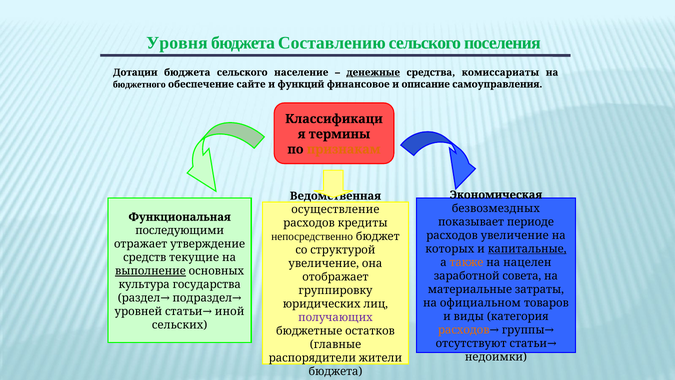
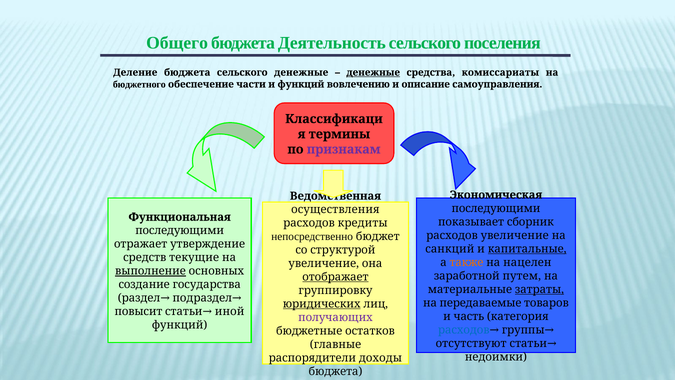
Уровня: Уровня -> Общего (177, 43)
Составлению: Составлению -> Деятельность (332, 43)
Дотации: Дотации -> Деление (135, 72)
сельского население: население -> денежные (301, 72)
сайте: сайте -> части (251, 84)
финансовое: финансовое -> вовлечению (358, 84)
признакам colour: orange -> purple (344, 149)
безвозмездных: безвозмездных -> последующими (496, 208)
осуществление: осуществление -> осуществления (335, 209)
периоде: периоде -> сборник (530, 222)
которых: которых -> санкций (450, 249)
совета: совета -> путем (522, 276)
отображает underline: none -> present (335, 277)
культура: культура -> создание (144, 284)
затраты underline: none -> present (539, 289)
официальном: официальном -> передаваемые (481, 303)
юридических underline: none -> present (322, 304)
уровней: уровней -> повысит (138, 311)
виды: виды -> часть (469, 316)
сельских: сельских -> функций (180, 325)
расходов colour: orange -> blue (464, 330)
жители: жители -> доходы (380, 358)
